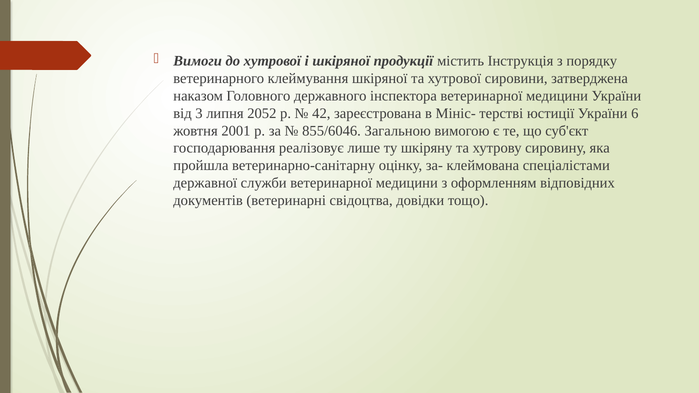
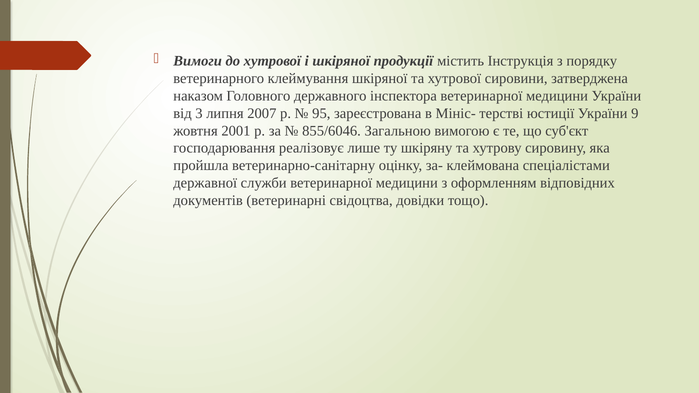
2052: 2052 -> 2007 (262, 113)
42: 42 -> 95 (321, 113)
6: 6 -> 9 (635, 113)
